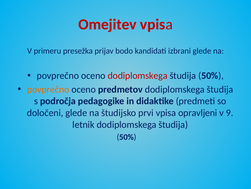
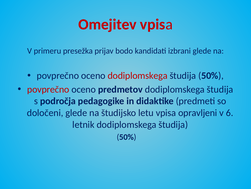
povprečno colour: orange -> red (48, 89)
prvi: prvi -> letu (146, 112)
9: 9 -> 6 (230, 112)
